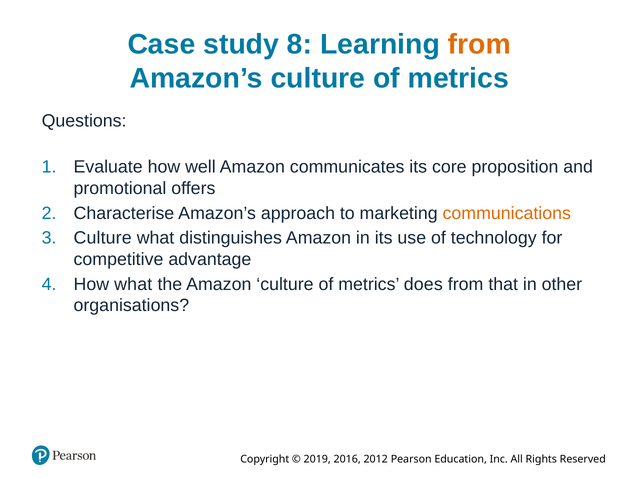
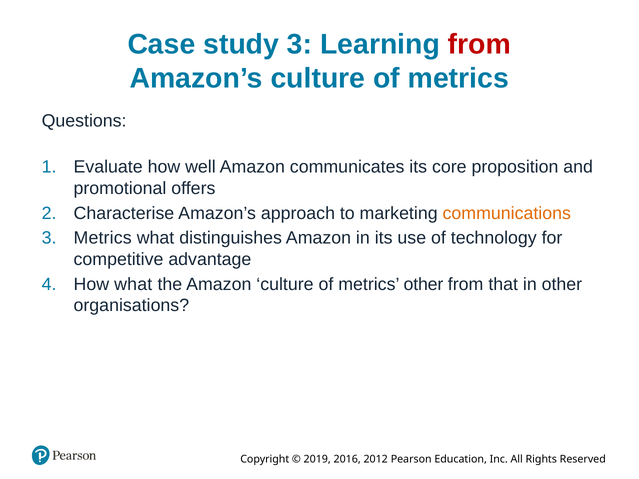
study 8: 8 -> 3 (300, 44)
from colour: orange -> red (479, 44)
Culture: Culture -> Metrics (103, 238)
metrics does: does -> other (423, 284)
